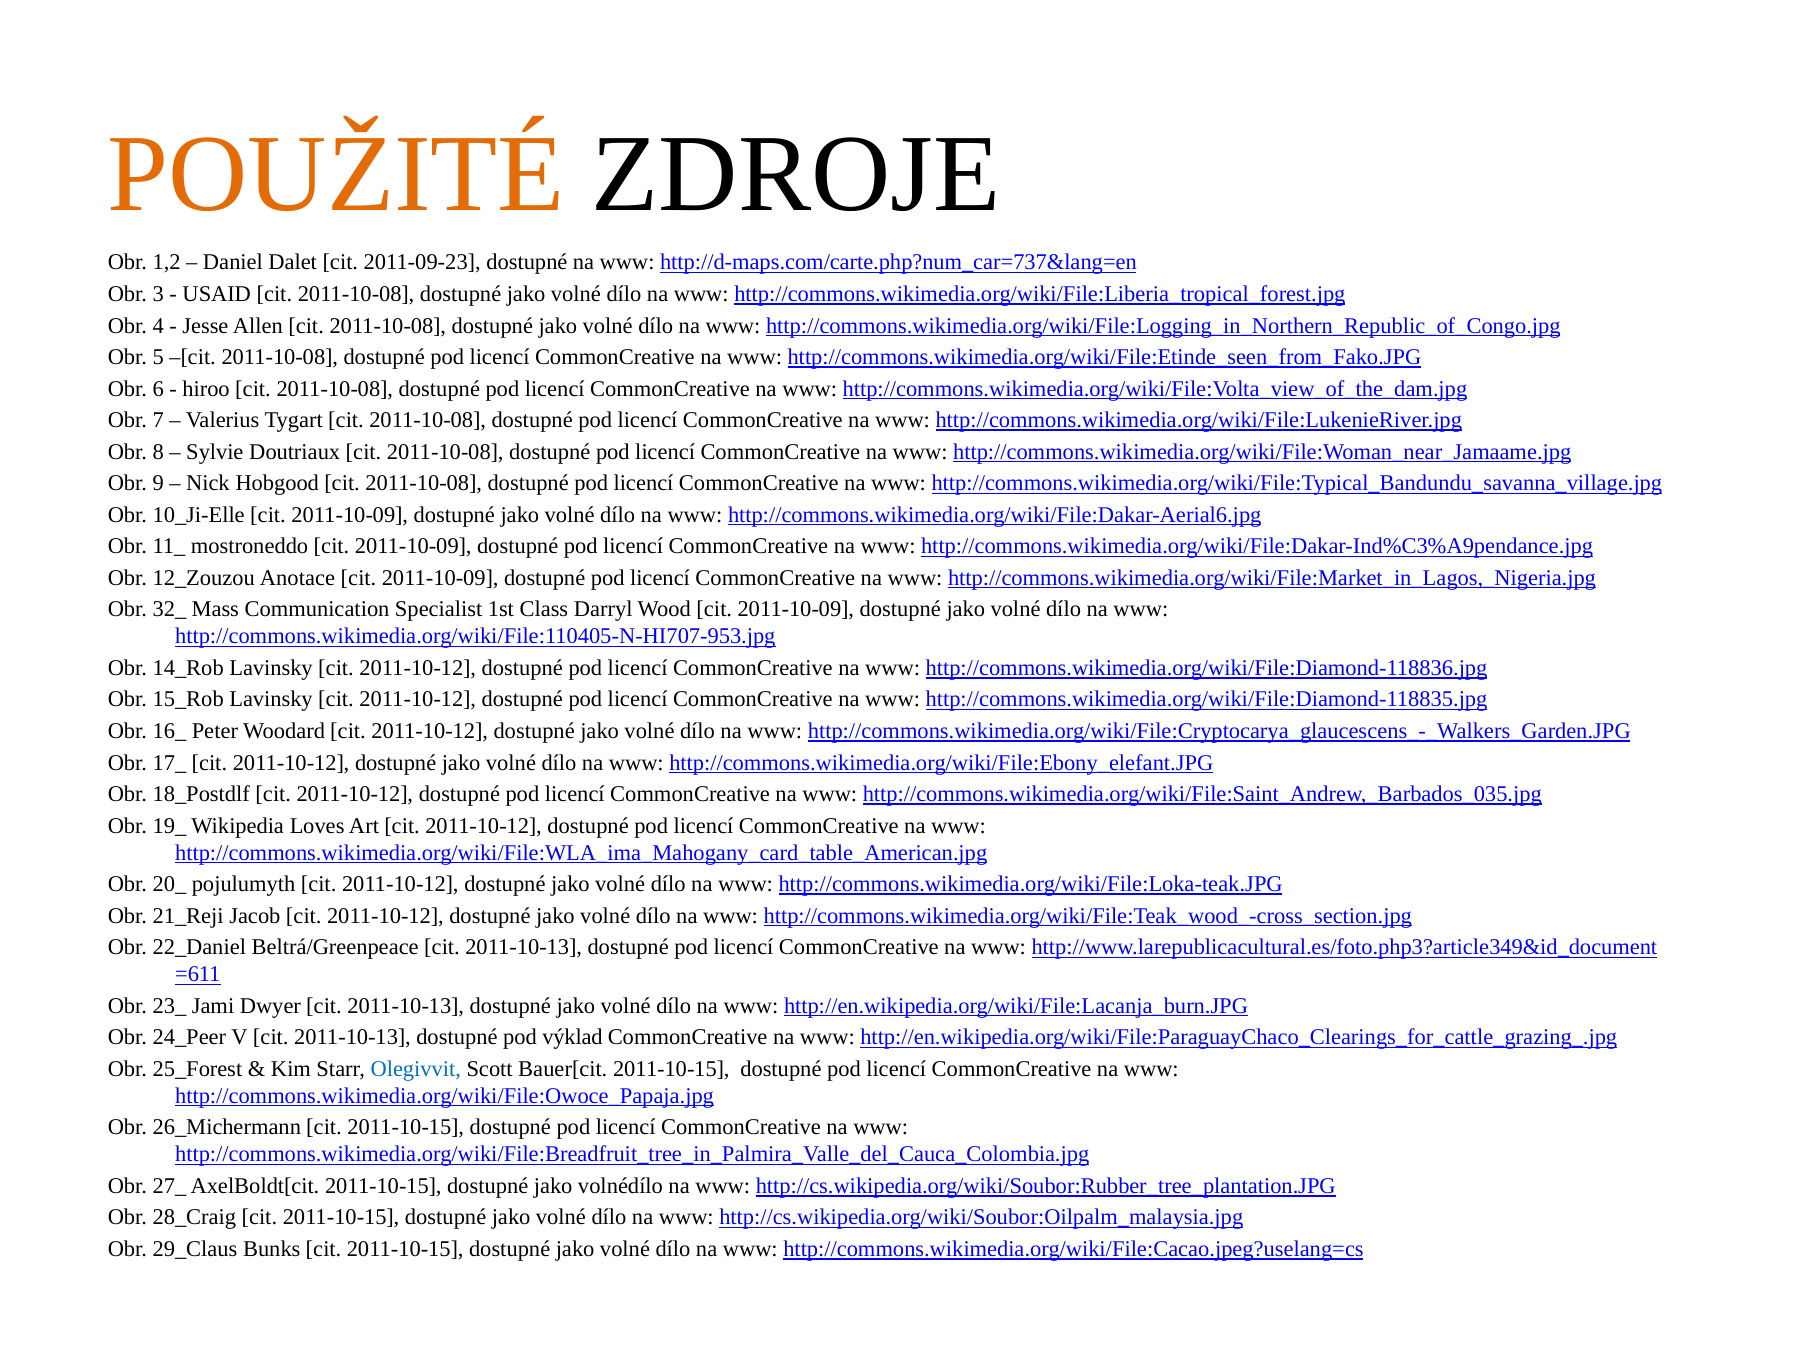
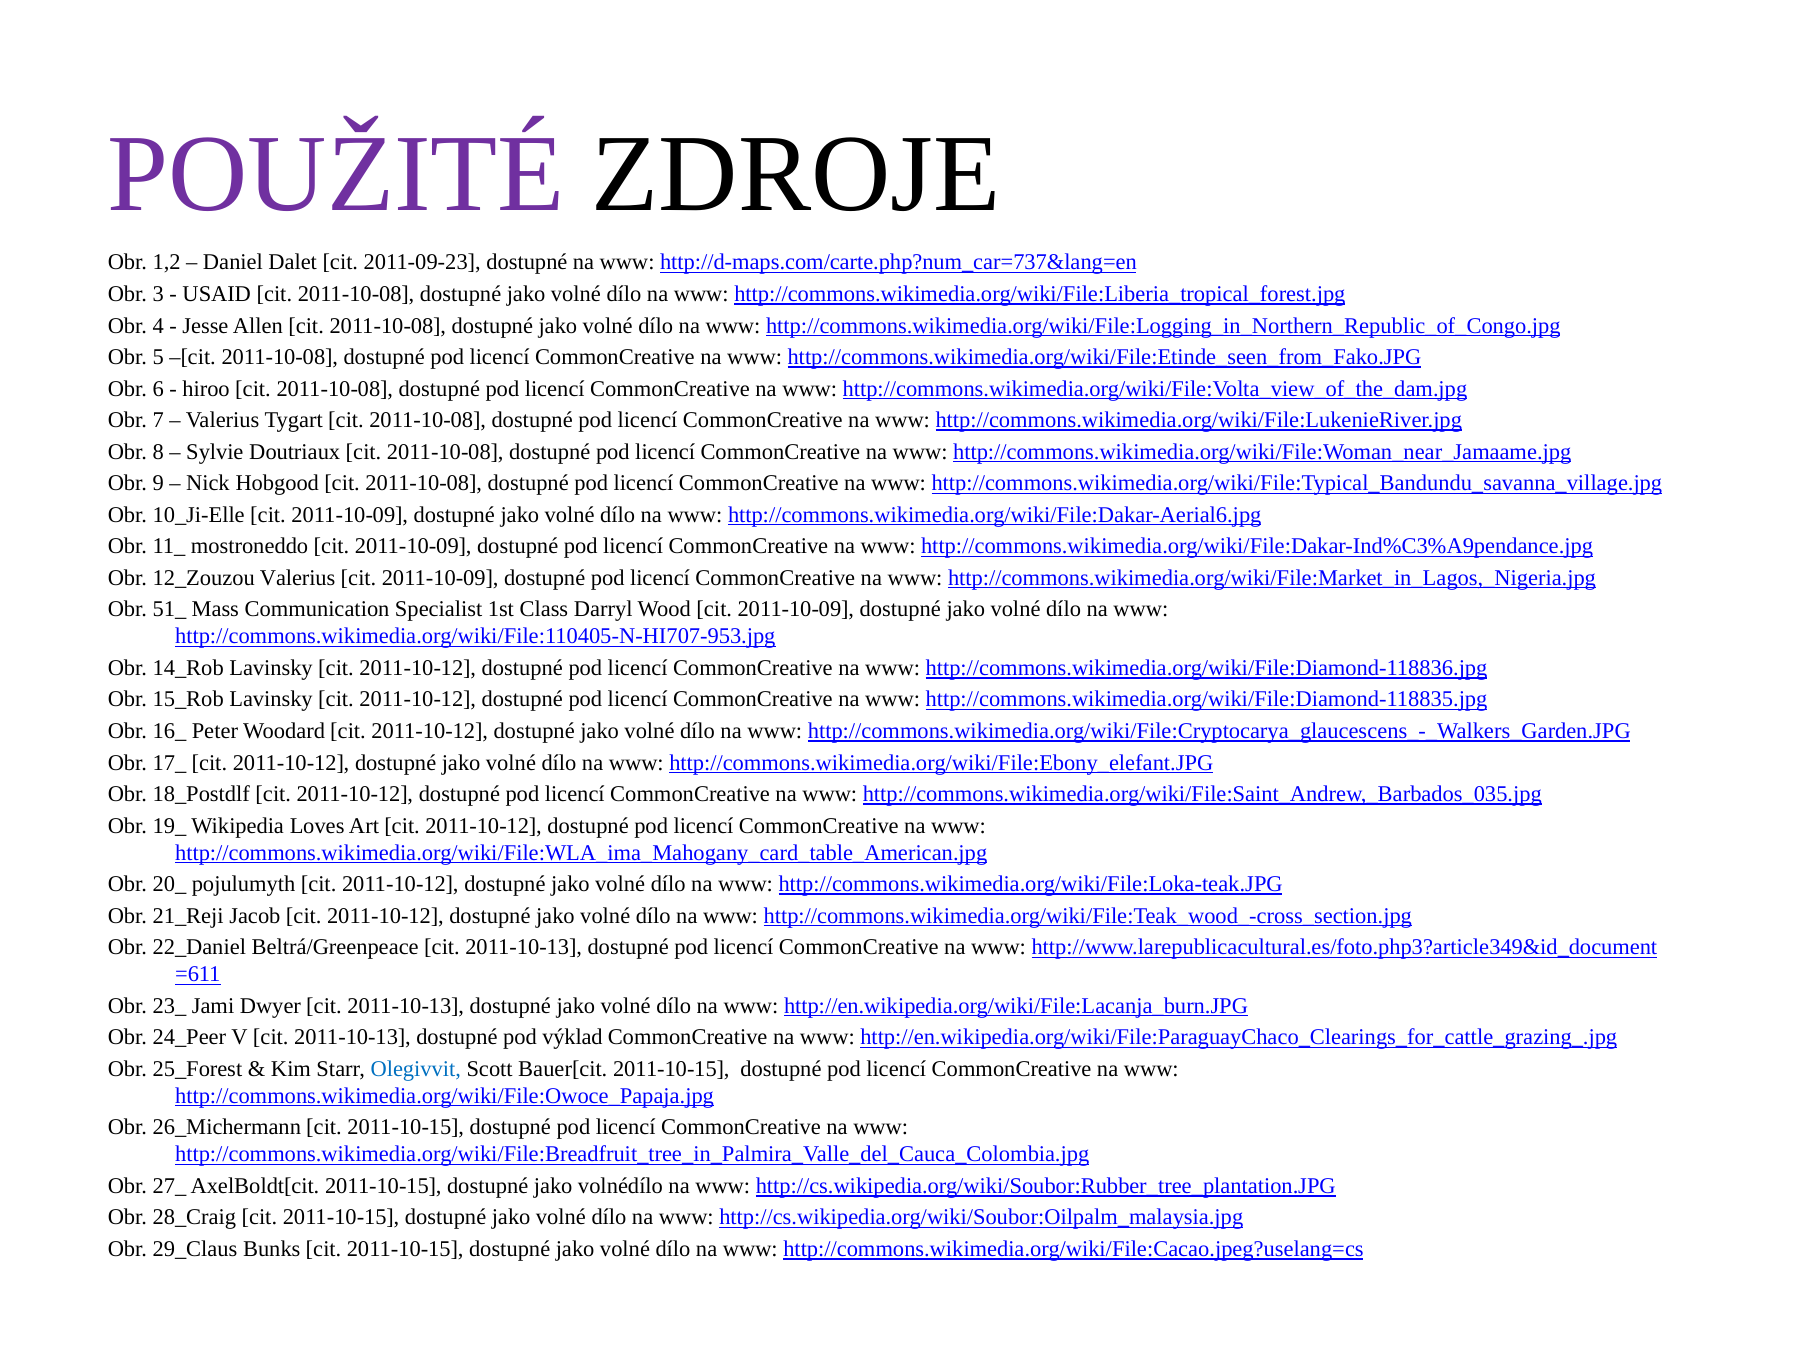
POUŽITÉ colour: orange -> purple (336, 174)
12_Zouzou Anotace: Anotace -> Valerius (298, 578)
32_: 32_ -> 51_ (170, 609)
